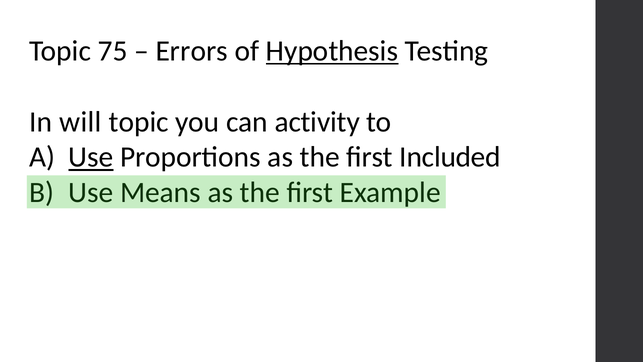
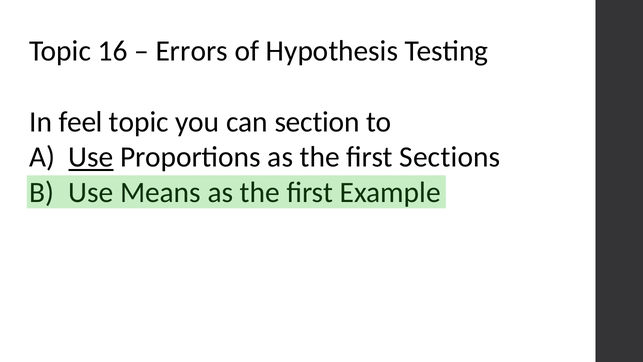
75: 75 -> 16 (113, 51)
Hypothesis underline: present -> none (332, 51)
will: will -> feel (81, 122)
activity: activity -> section (317, 122)
Included: Included -> Sections (450, 157)
